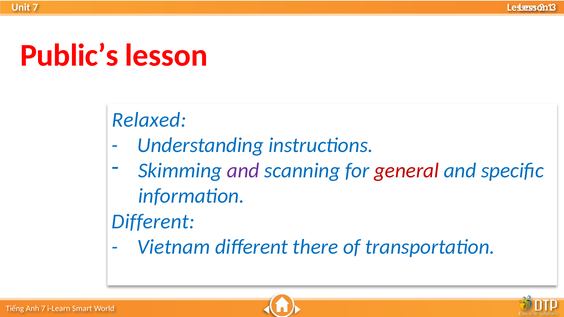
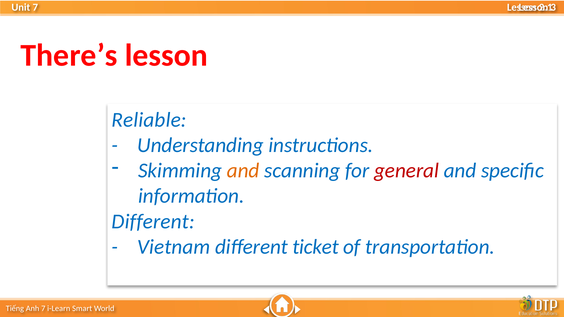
Public’s: Public’s -> There’s (69, 55)
Relaxed: Relaxed -> Reliable (149, 120)
and colour: purple -> orange (243, 171)
there: there -> ticket (316, 247)
